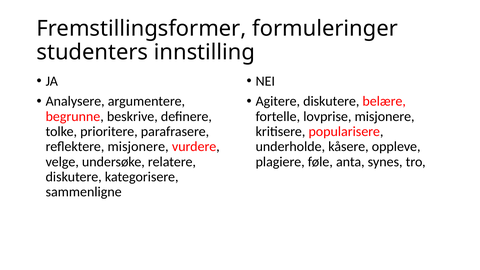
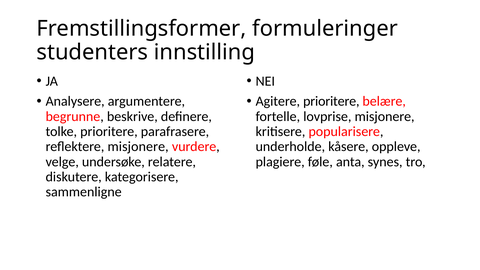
Agitere diskutere: diskutere -> prioritere (331, 101)
